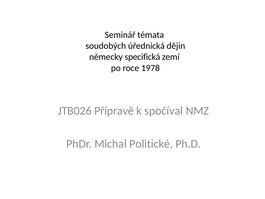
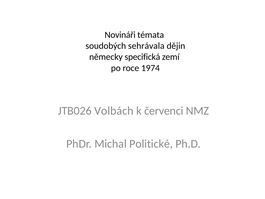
Seminář: Seminář -> Novináři (120, 35)
úřednická: úřednická -> sehrávala (146, 46)
1978: 1978 -> 1974 (150, 68)
Přípravě: Přípravě -> Volbách (114, 111)
spočíval: spočíval -> červenci (164, 111)
